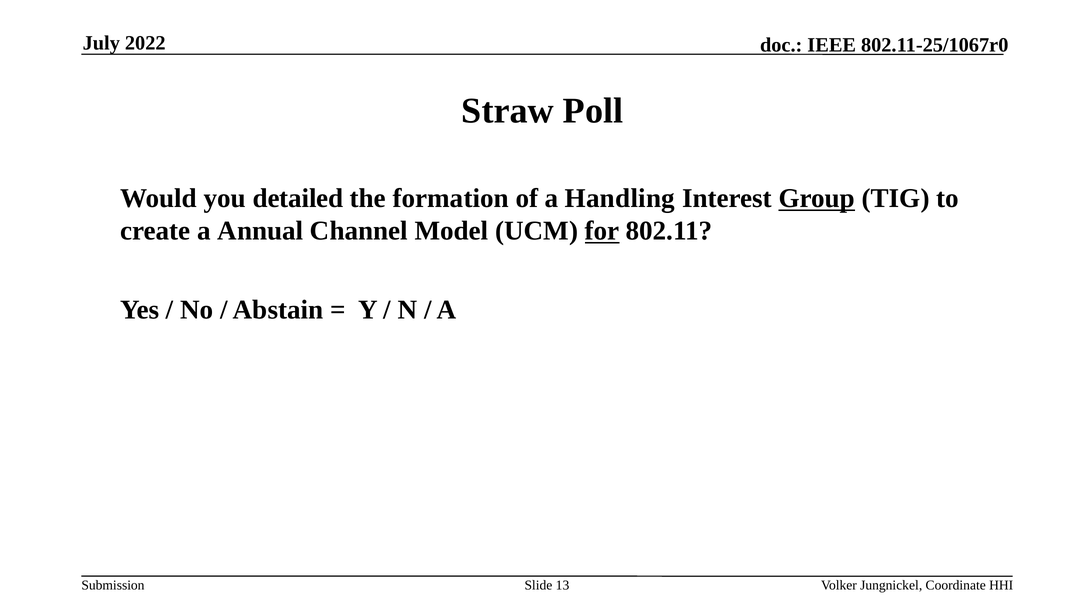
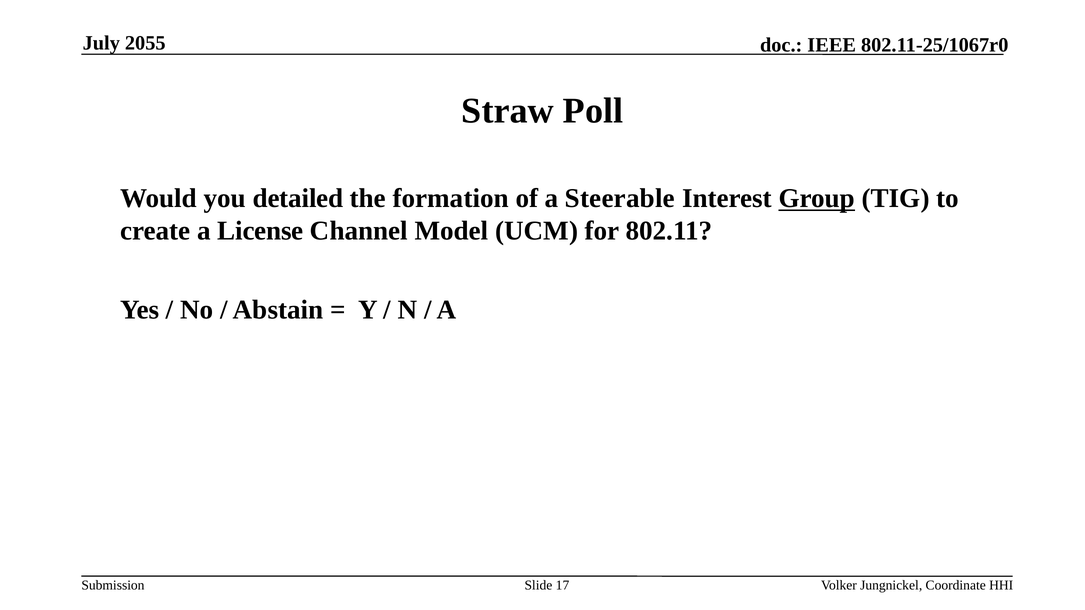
2022: 2022 -> 2055 (145, 43)
Handling: Handling -> Steerable (620, 199)
Annual: Annual -> License (260, 231)
for underline: present -> none (602, 231)
13: 13 -> 17 (563, 585)
